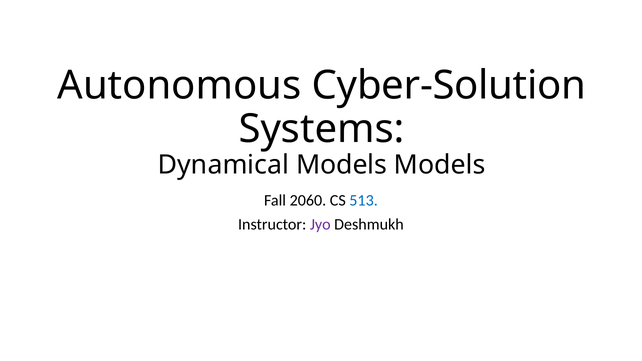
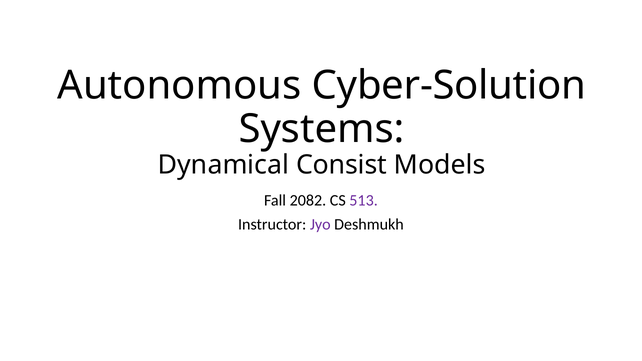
Dynamical Models: Models -> Consist (342, 165)
2060: 2060 -> 2082 (308, 201)
513 colour: blue -> purple (364, 201)
